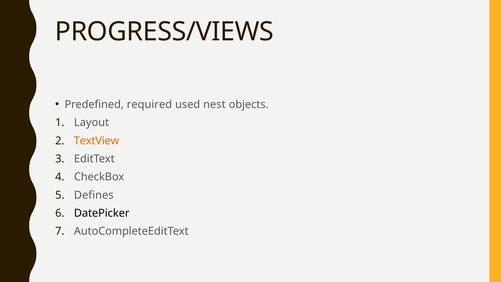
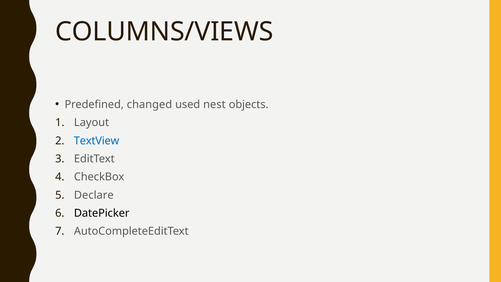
PROGRESS/VIEWS: PROGRESS/VIEWS -> COLUMNS/VIEWS (164, 32)
required: required -> changed (149, 104)
TextView colour: orange -> blue (97, 141)
Defines: Defines -> Declare (94, 195)
